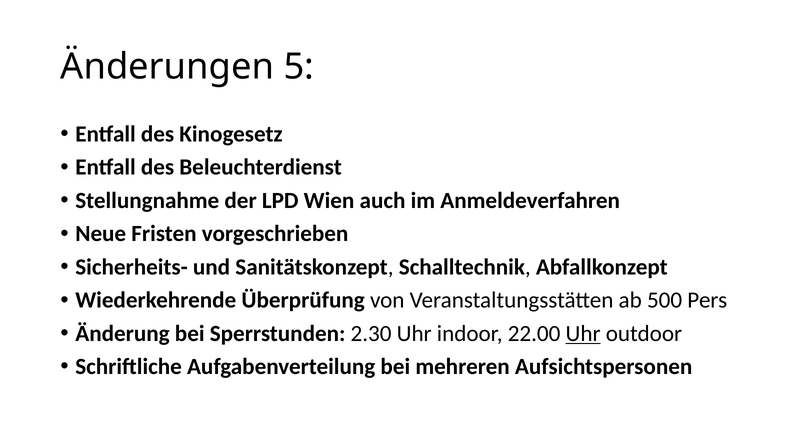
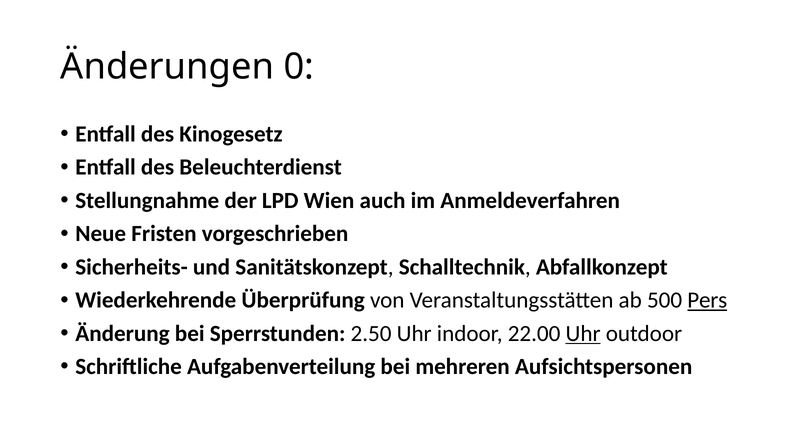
5: 5 -> 0 (299, 67)
Pers underline: none -> present (707, 300)
2.30: 2.30 -> 2.50 (371, 334)
